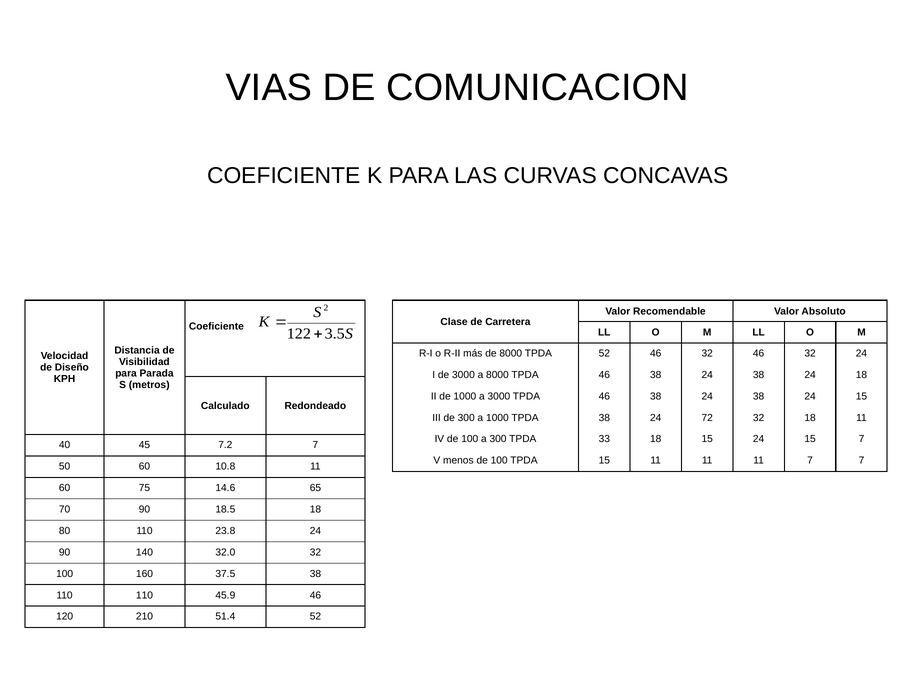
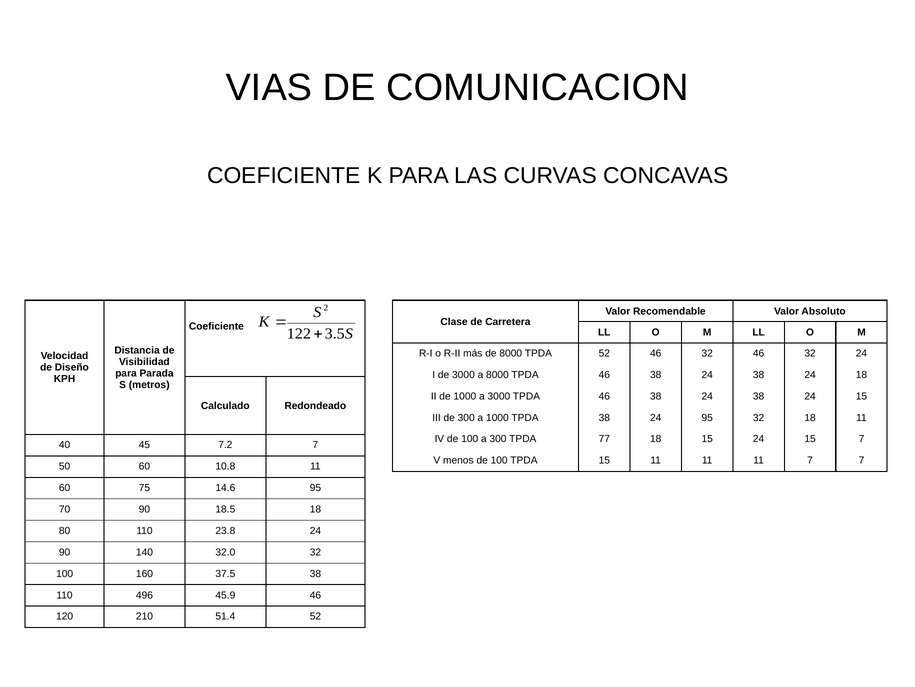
24 72: 72 -> 95 (707, 417)
33: 33 -> 77 (604, 439)
14.6 65: 65 -> 95 (315, 487)
110 110: 110 -> 496 (144, 595)
